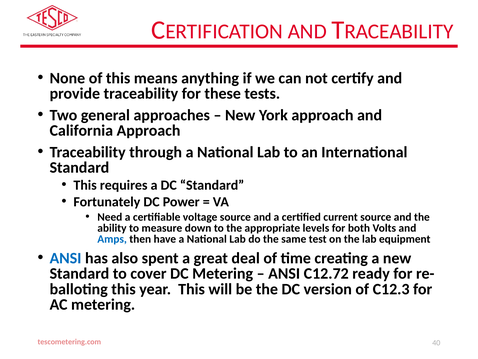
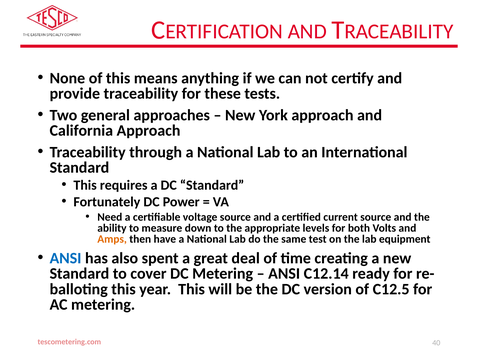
Amps colour: blue -> orange (112, 239)
C12.72: C12.72 -> C12.14 (326, 273)
C12.3: C12.3 -> C12.5 (391, 289)
